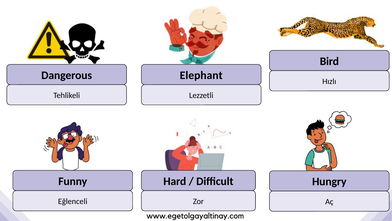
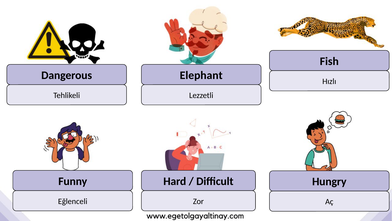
Bird: Bird -> Fish (329, 61)
